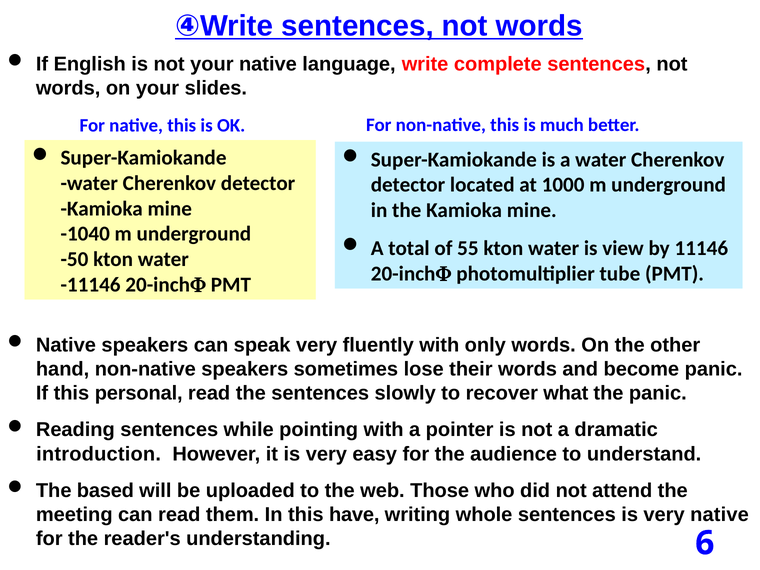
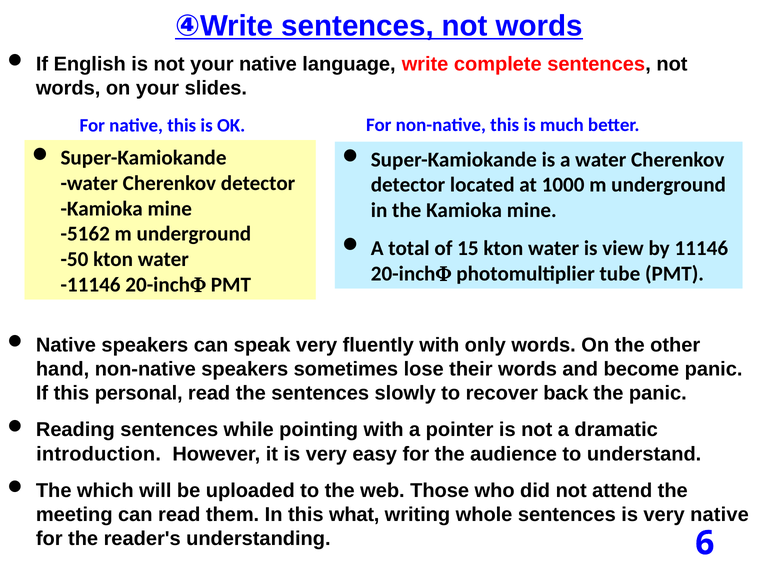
-1040: -1040 -> -5162 (85, 234)
55: 55 -> 15 (468, 248)
what: what -> back (566, 393)
based: based -> which (105, 491)
have: have -> what (354, 515)
